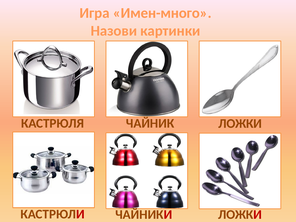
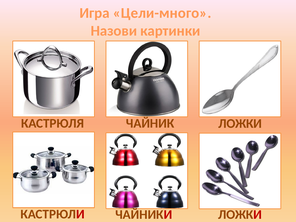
Имен-много: Имен-много -> Цели-много (162, 13)
